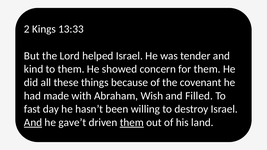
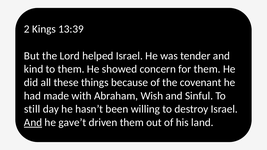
13:33: 13:33 -> 13:39 (71, 29)
Filled: Filled -> Sinful (199, 96)
fast: fast -> still (32, 109)
them underline: present -> none (132, 123)
